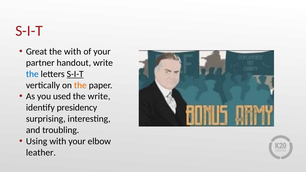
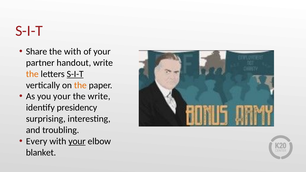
Great: Great -> Share (37, 52)
the colour: blue -> orange (32, 74)
you used: used -> your (62, 96)
Using: Using -> Every (37, 141)
your underline: none -> present (77, 141)
leather: leather -> blanket (41, 153)
